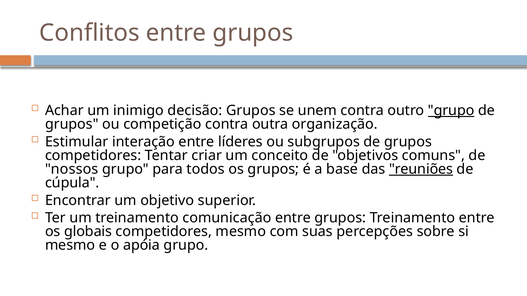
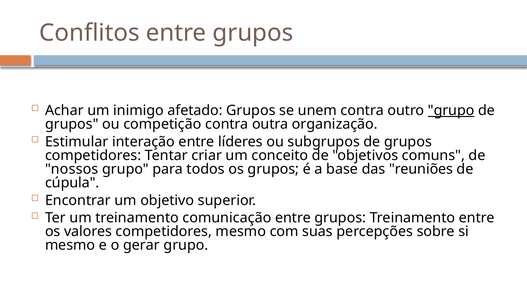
decisão: decisão -> afetado (195, 111)
reuniões underline: present -> none (421, 169)
globais: globais -> valores (88, 232)
apóia: apóia -> gerar (141, 246)
